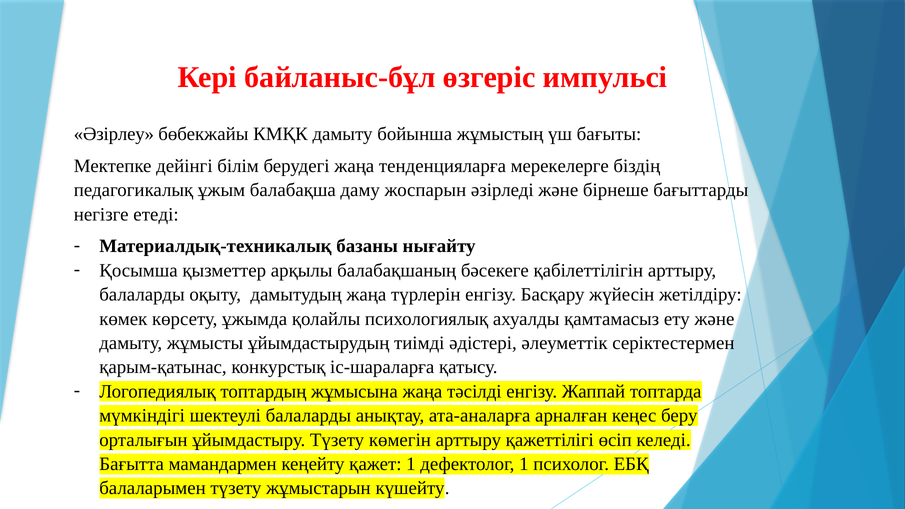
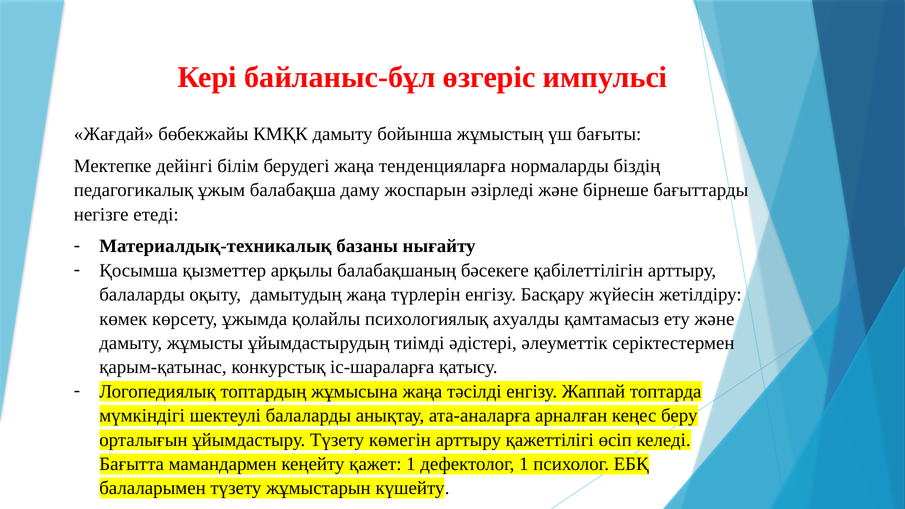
Әзірлеу: Әзірлеу -> Жағдай (114, 134)
мерекелерге: мерекелерге -> нормаларды (560, 166)
